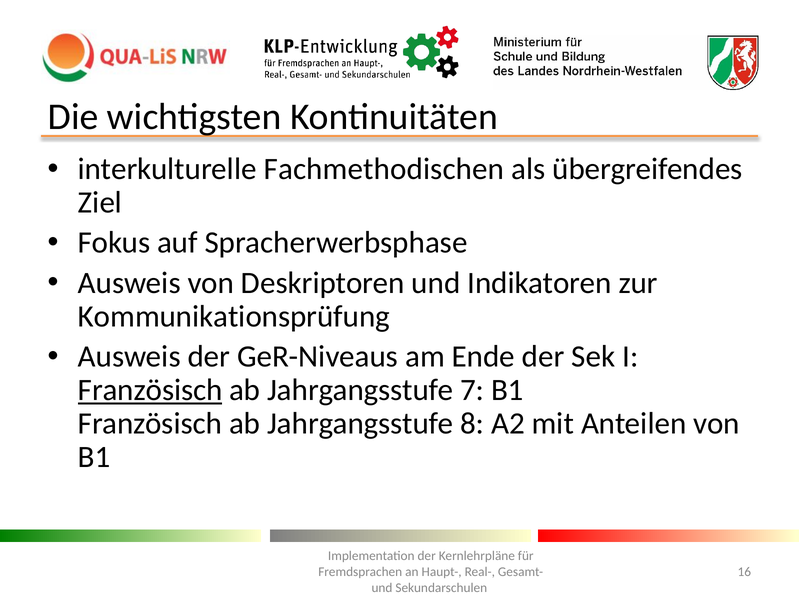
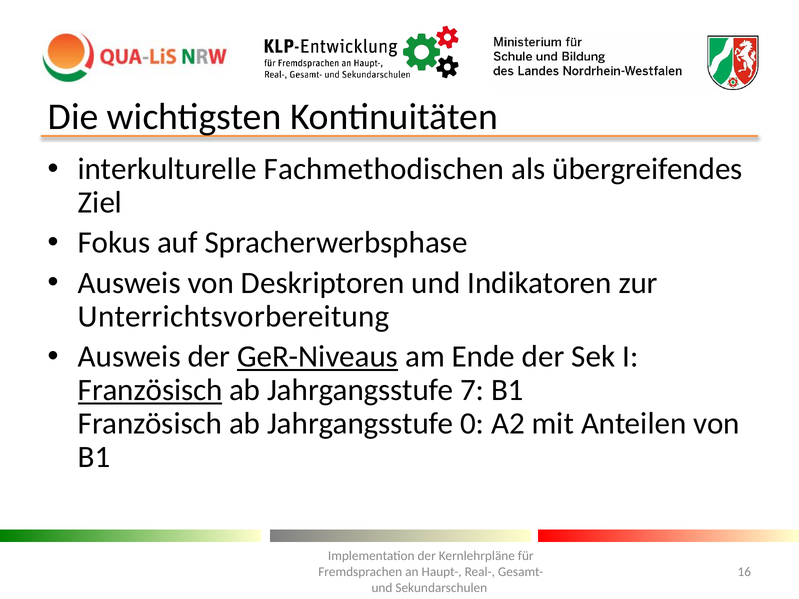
Kommunikationsprüfung: Kommunikationsprüfung -> Unterrichtsvorbereitung (234, 316)
GeR-Niveaus underline: none -> present (318, 357)
8: 8 -> 0 (472, 424)
